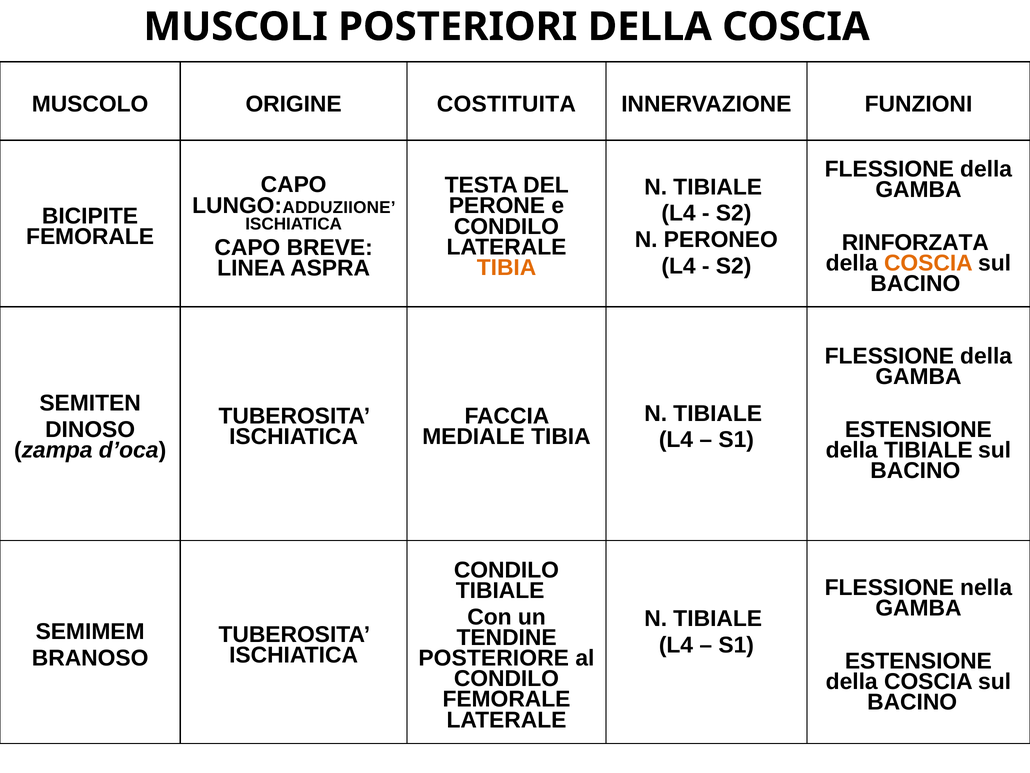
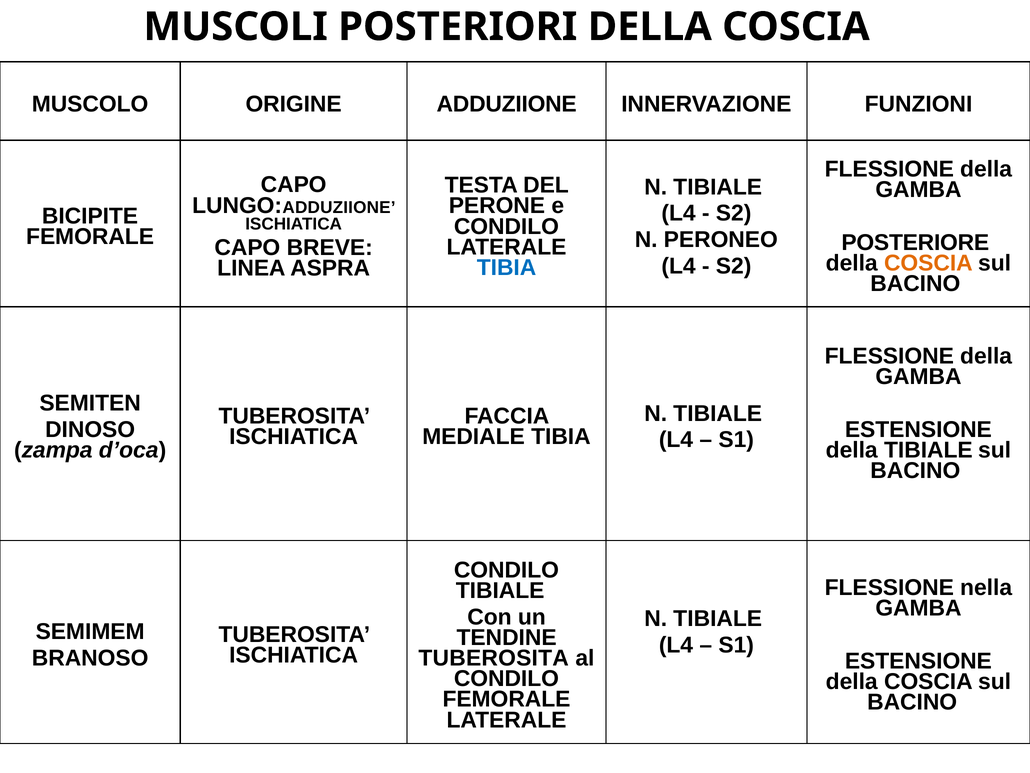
ORIGINE COSTITUITA: COSTITUITA -> ADDUZIIONE (507, 104)
RINFORZATA: RINFORZATA -> POSTERIORE (915, 242)
TIBIA colour: orange -> blue (507, 268)
POSTERIORE: POSTERIORE -> TUBEROSITA (494, 658)
